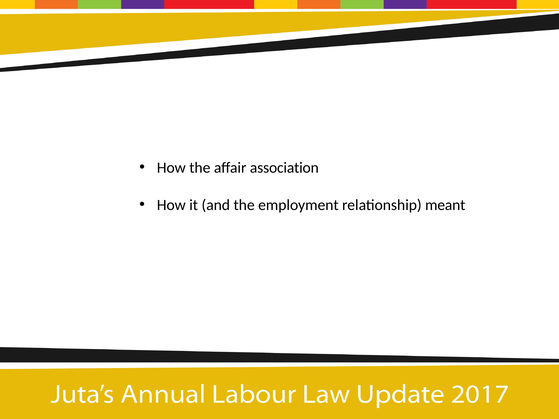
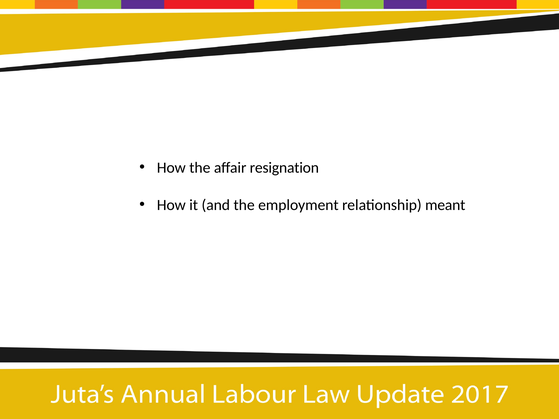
association: association -> resignation (284, 168)
